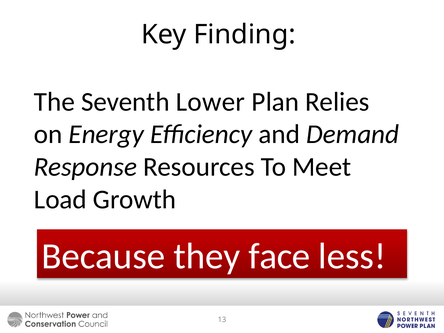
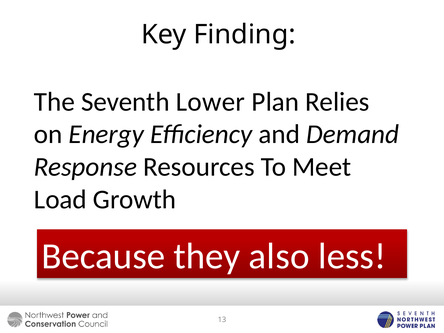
face: face -> also (279, 256)
